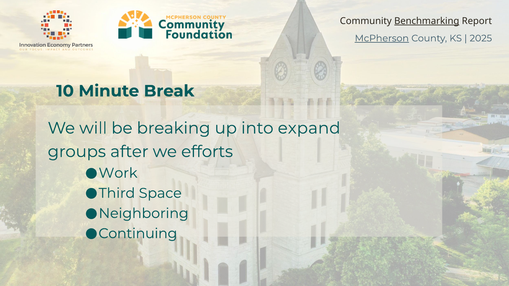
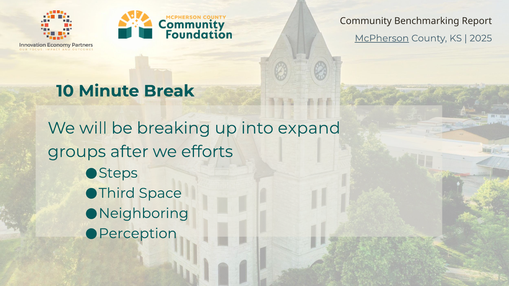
Benchmarking underline: present -> none (427, 21)
Work: Work -> Steps (118, 173)
Continuing: Continuing -> Perception (138, 234)
